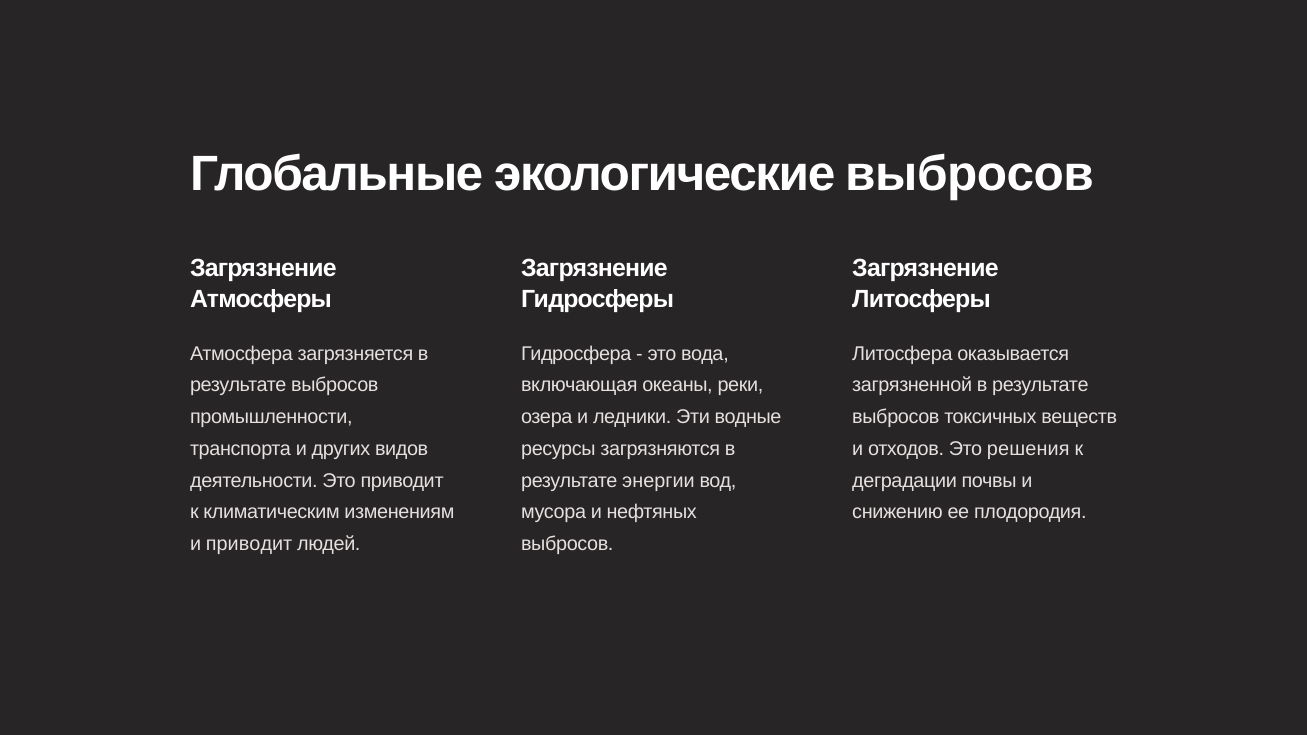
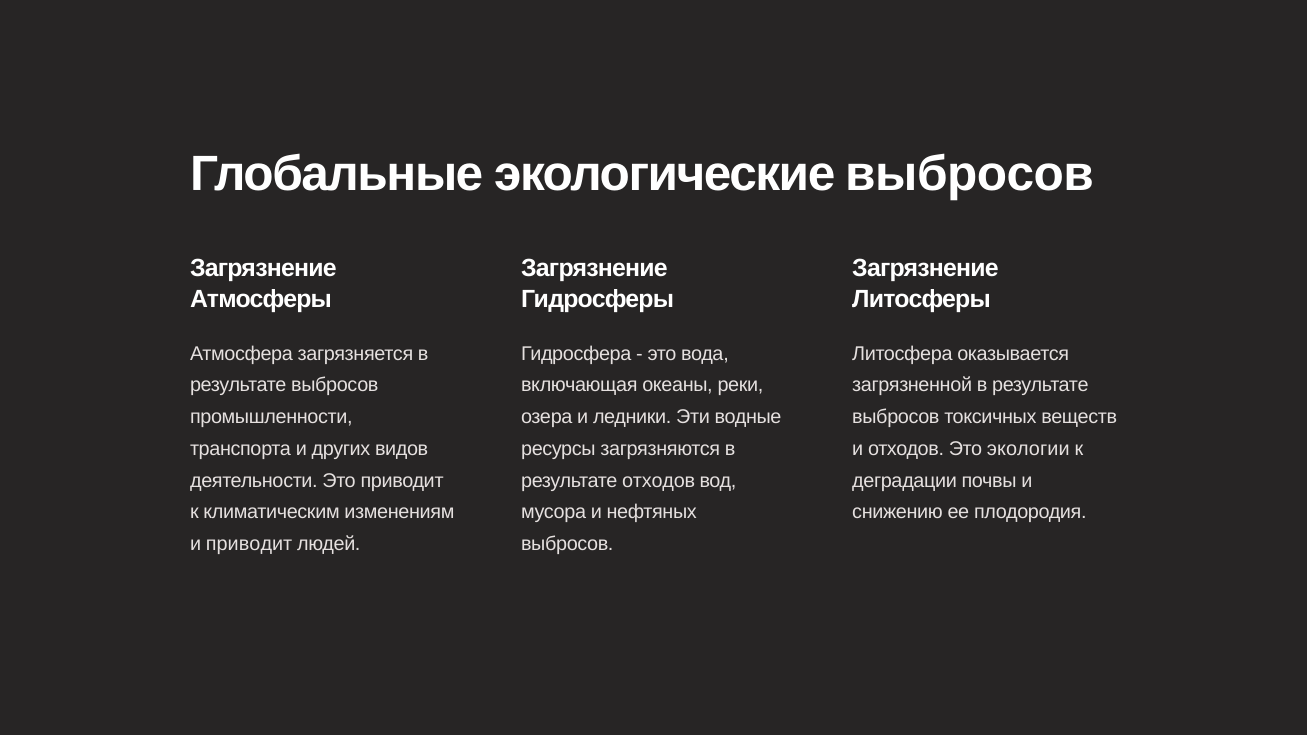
решения: решения -> экологии (1028, 449)
результате энергии: энергии -> отходов (659, 481)
